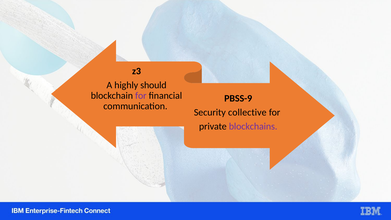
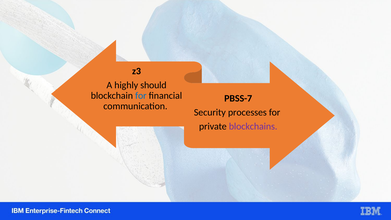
for colour: purple -> blue (141, 96)
PBSS-9: PBSS-9 -> PBSS-7 (238, 98)
collective: collective -> processes (247, 112)
